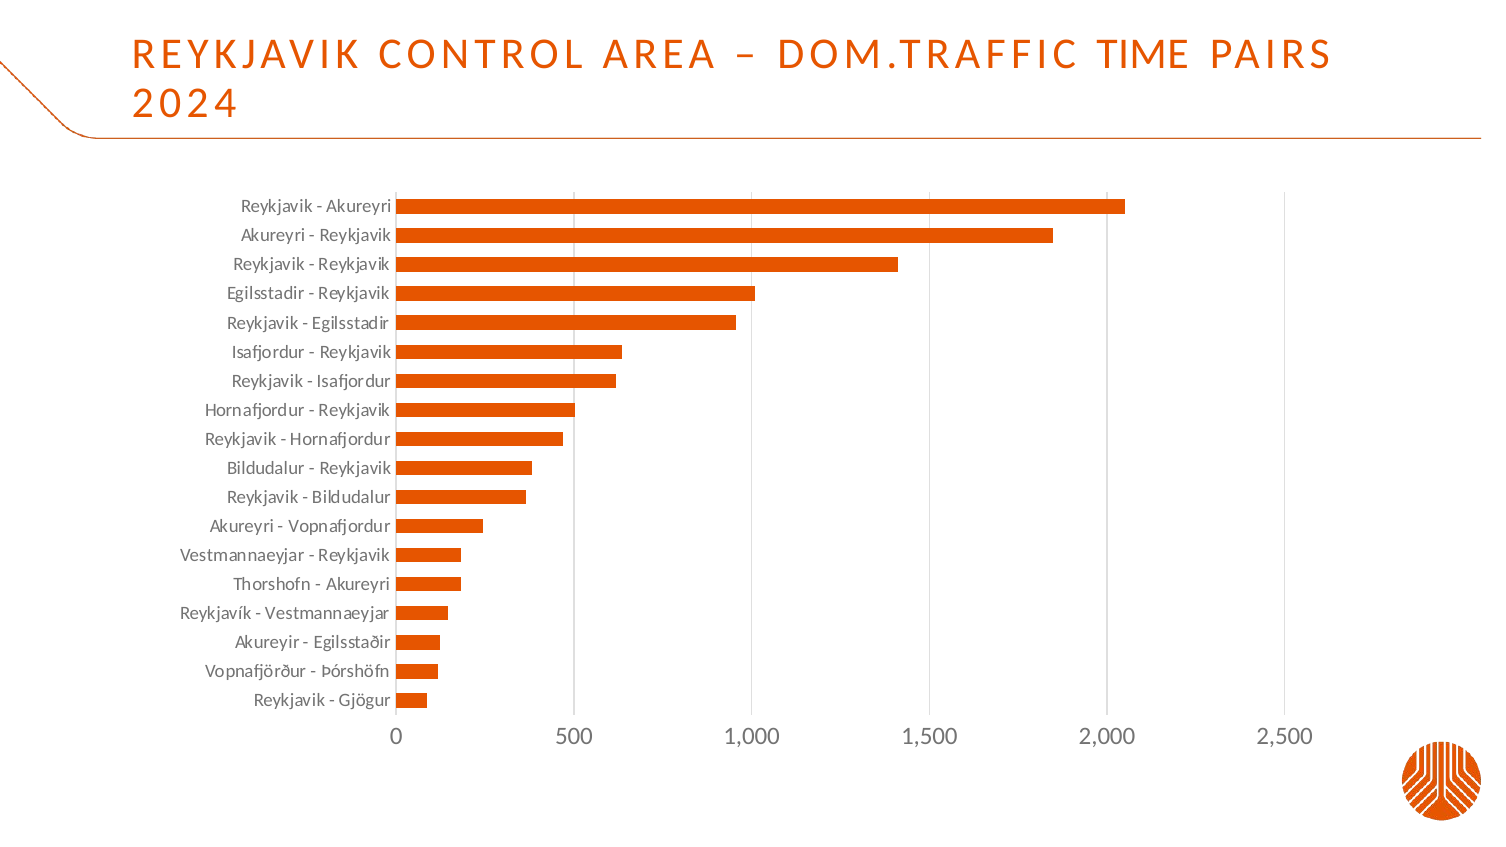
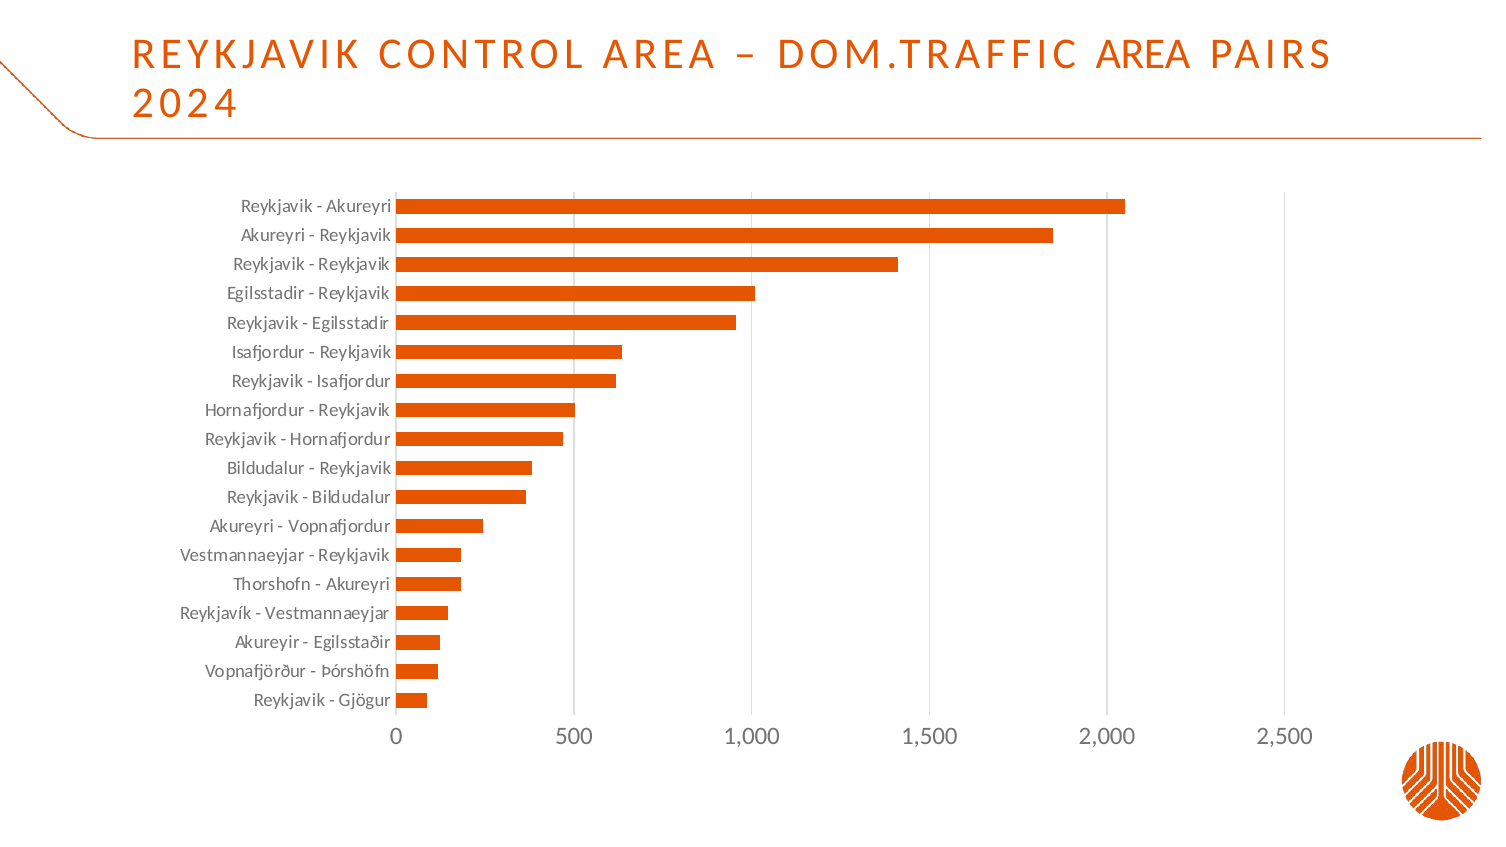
DOM.TRAFFIC TIME: TIME -> AREA (1143, 54)
